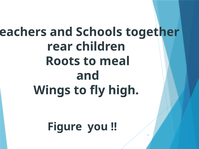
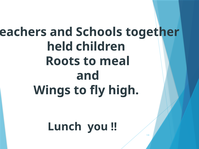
rear: rear -> held (60, 47)
Figure: Figure -> Lunch (65, 127)
